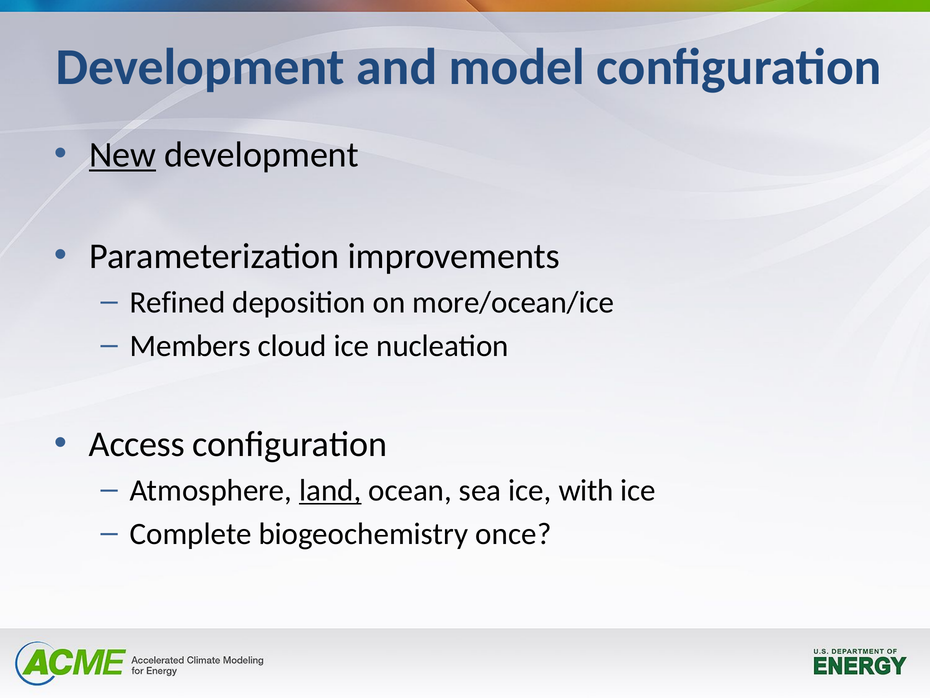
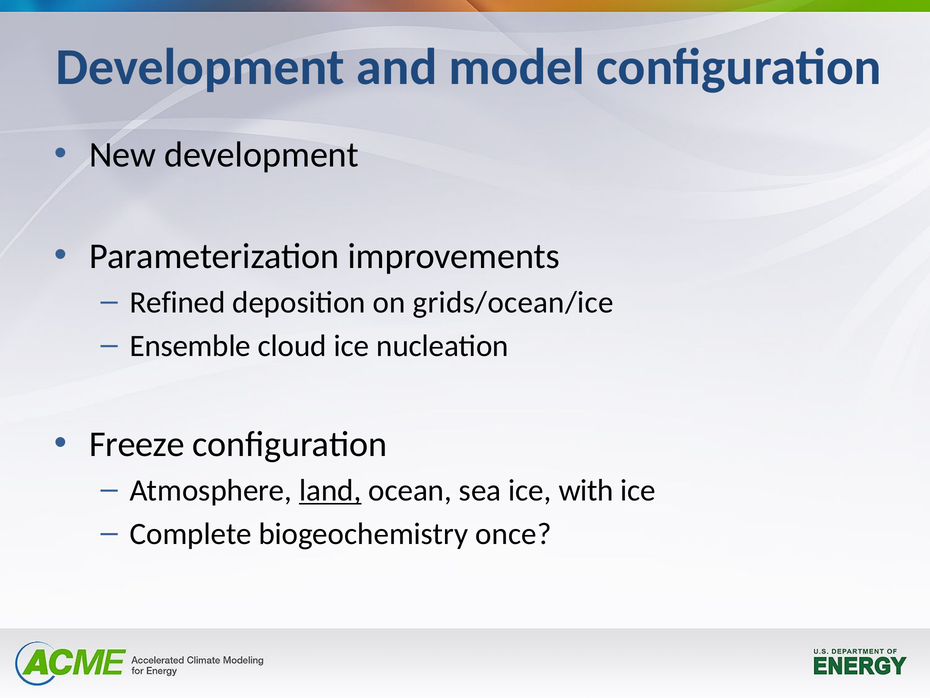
New underline: present -> none (123, 155)
more/ocean/ice: more/ocean/ice -> grids/ocean/ice (513, 302)
Members: Members -> Ensemble (190, 346)
Access: Access -> Freeze (137, 444)
